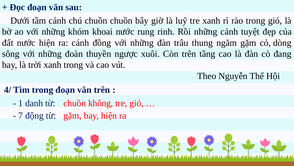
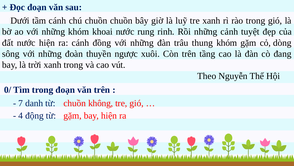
thung ngăm: ngăm -> khóm (227, 43)
4/: 4/ -> 0/ (8, 90)
1: 1 -> 7 (21, 103)
7: 7 -> 4 (21, 115)
